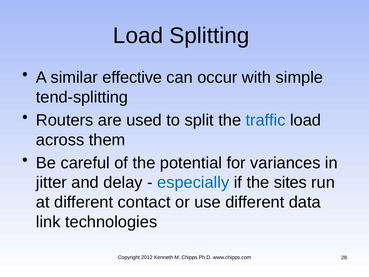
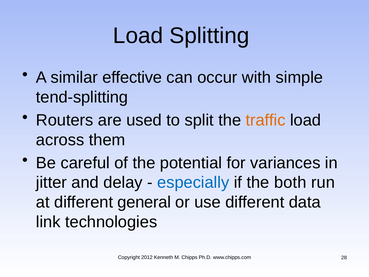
traffic colour: blue -> orange (266, 120)
sites: sites -> both (290, 182)
contact: contact -> general (144, 202)
